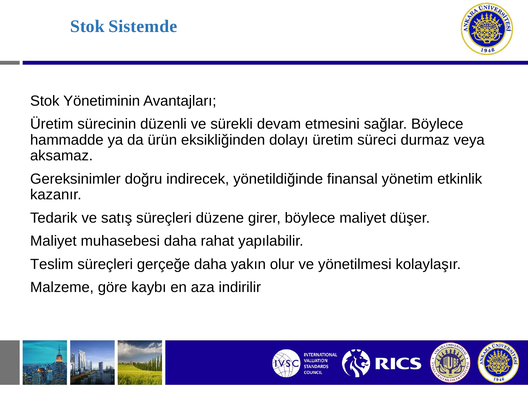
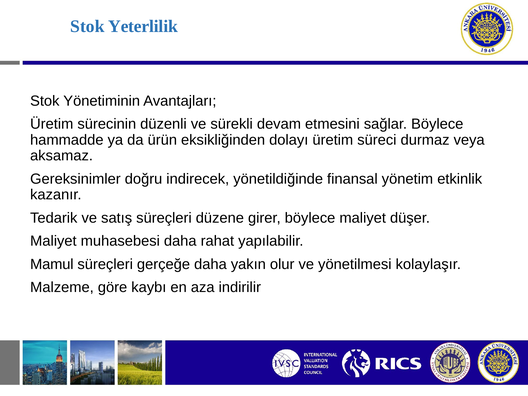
Sistemde: Sistemde -> Yeterlilik (143, 26)
Teslim: Teslim -> Mamul (52, 264)
